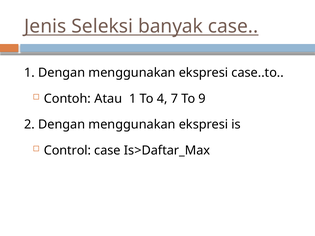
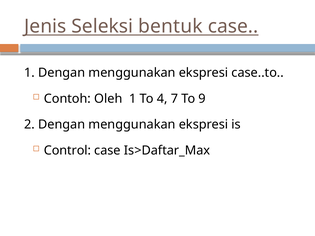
banyak: banyak -> bentuk (170, 26)
Atau: Atau -> Oleh (108, 99)
